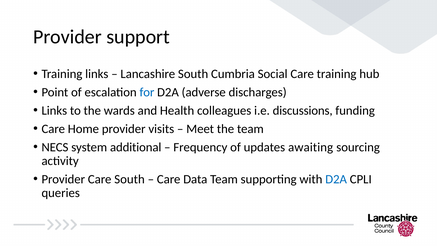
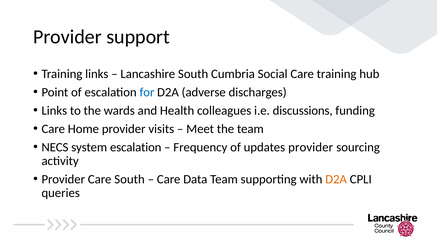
system additional: additional -> escalation (136, 147)
updates awaiting: awaiting -> provider (311, 147)
D2A colour: blue -> orange (336, 179)
